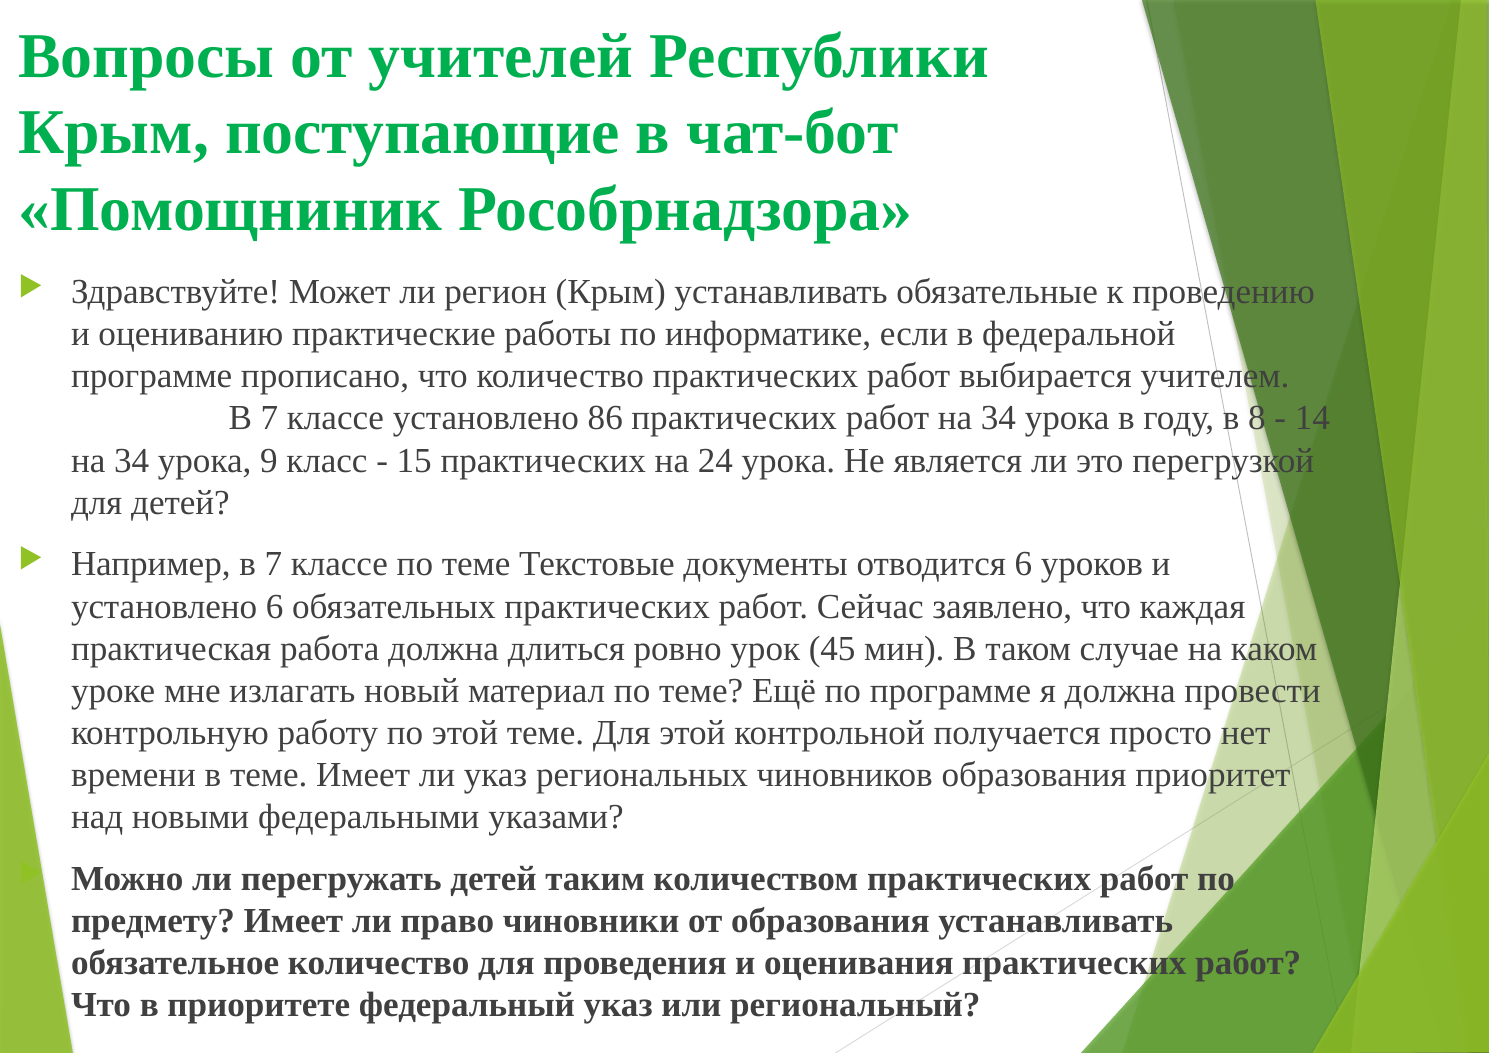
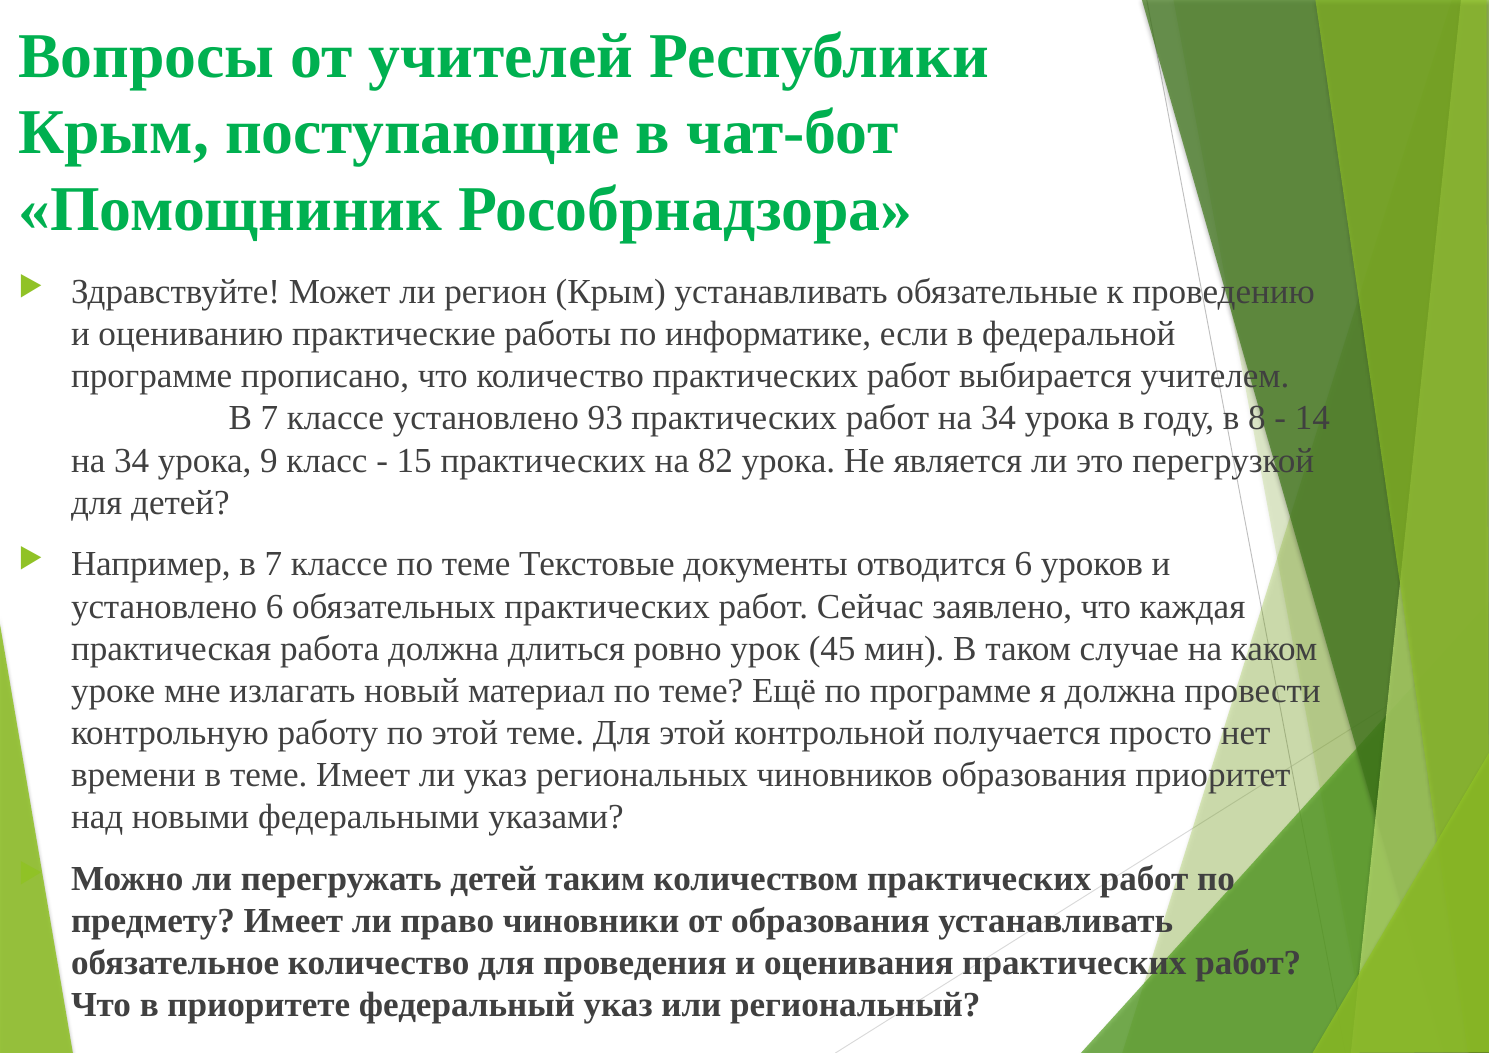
86: 86 -> 93 (605, 418)
24: 24 -> 82 (715, 460)
